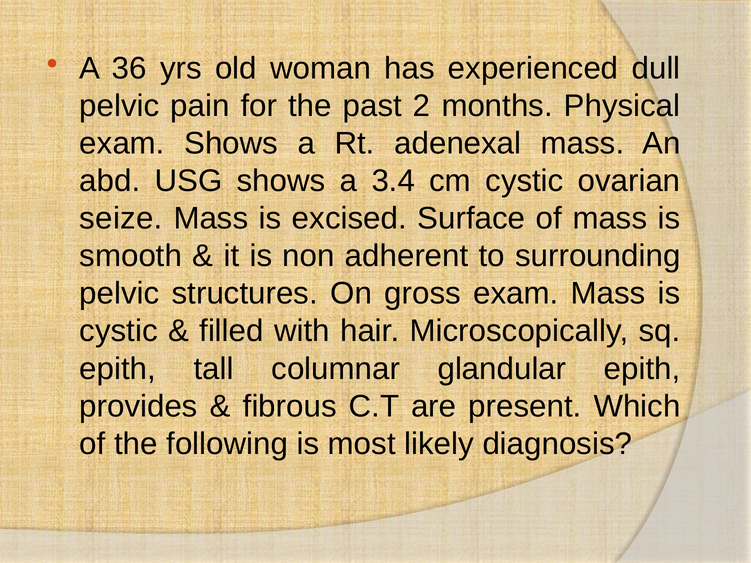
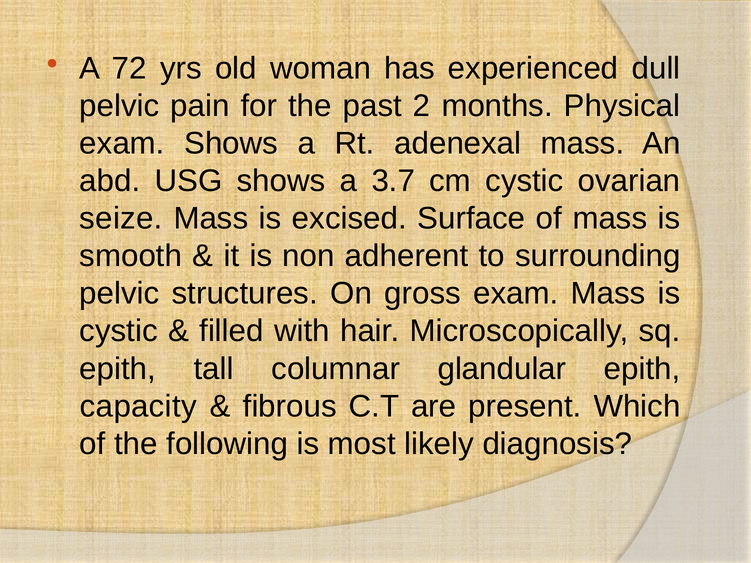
36: 36 -> 72 (129, 68)
3.4: 3.4 -> 3.7 (393, 181)
provides: provides -> capacity (138, 406)
